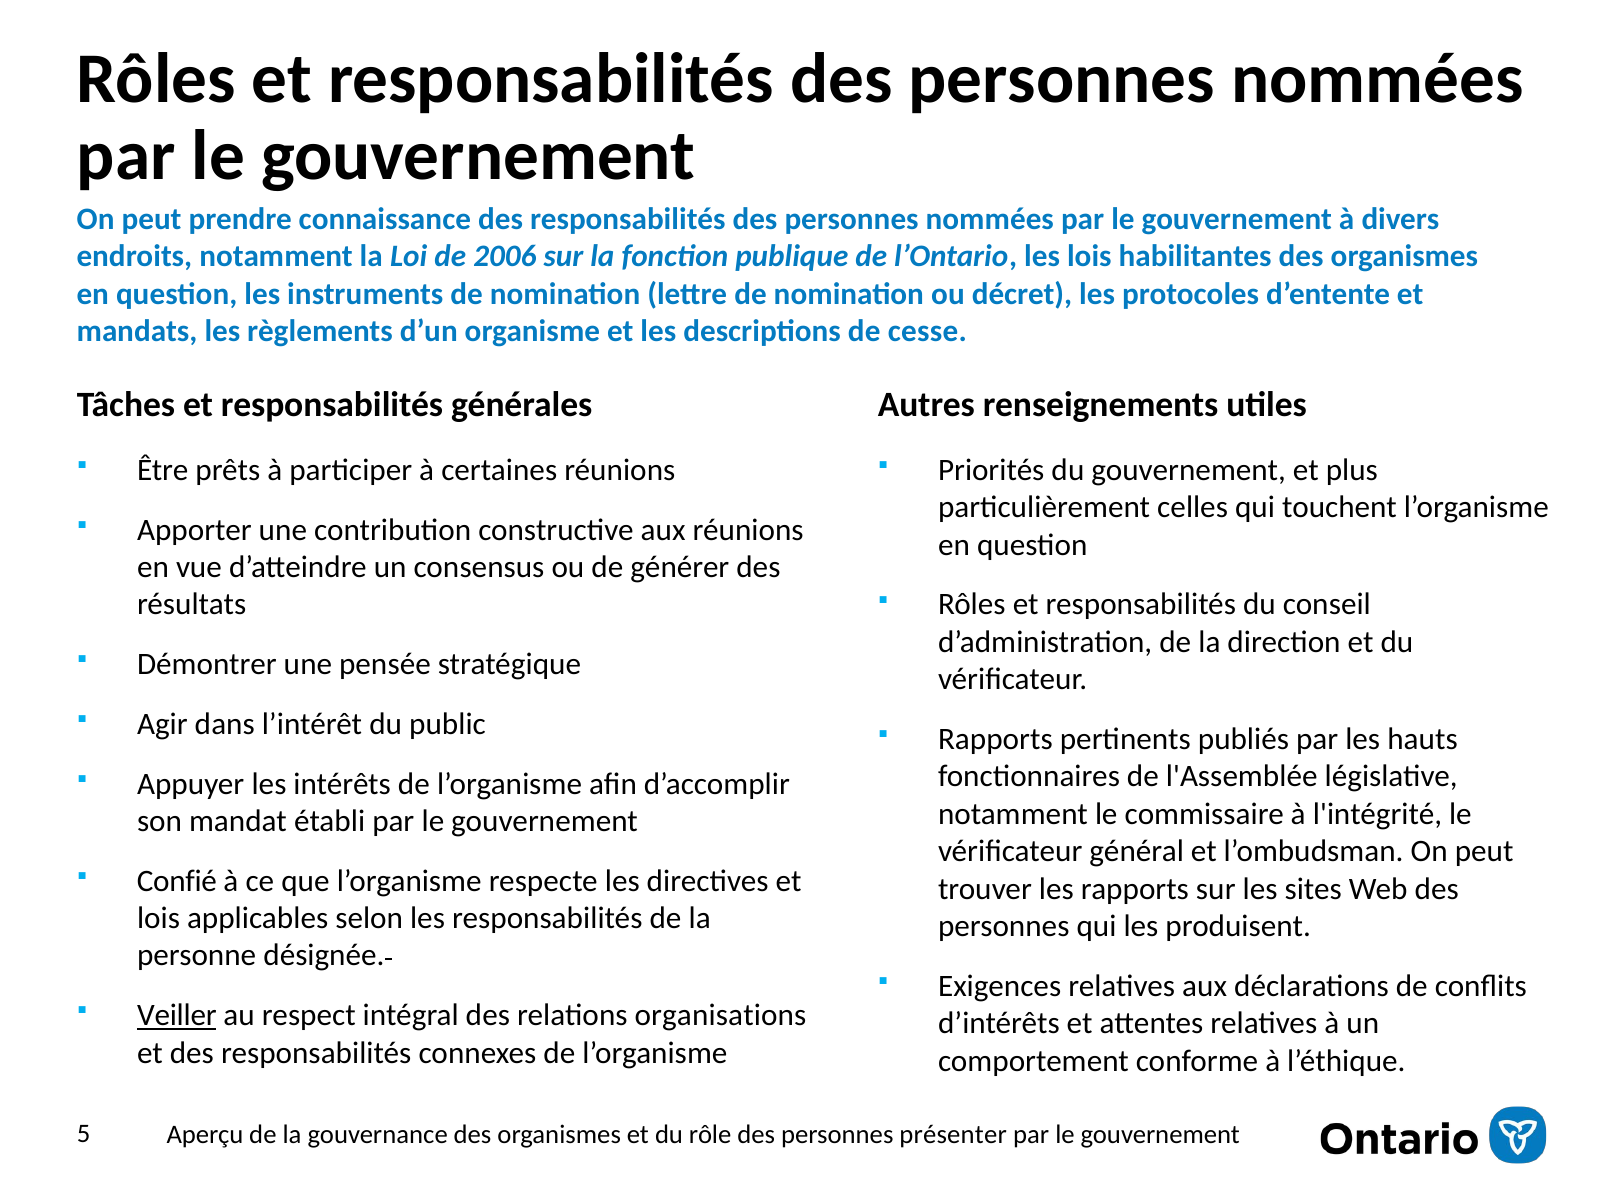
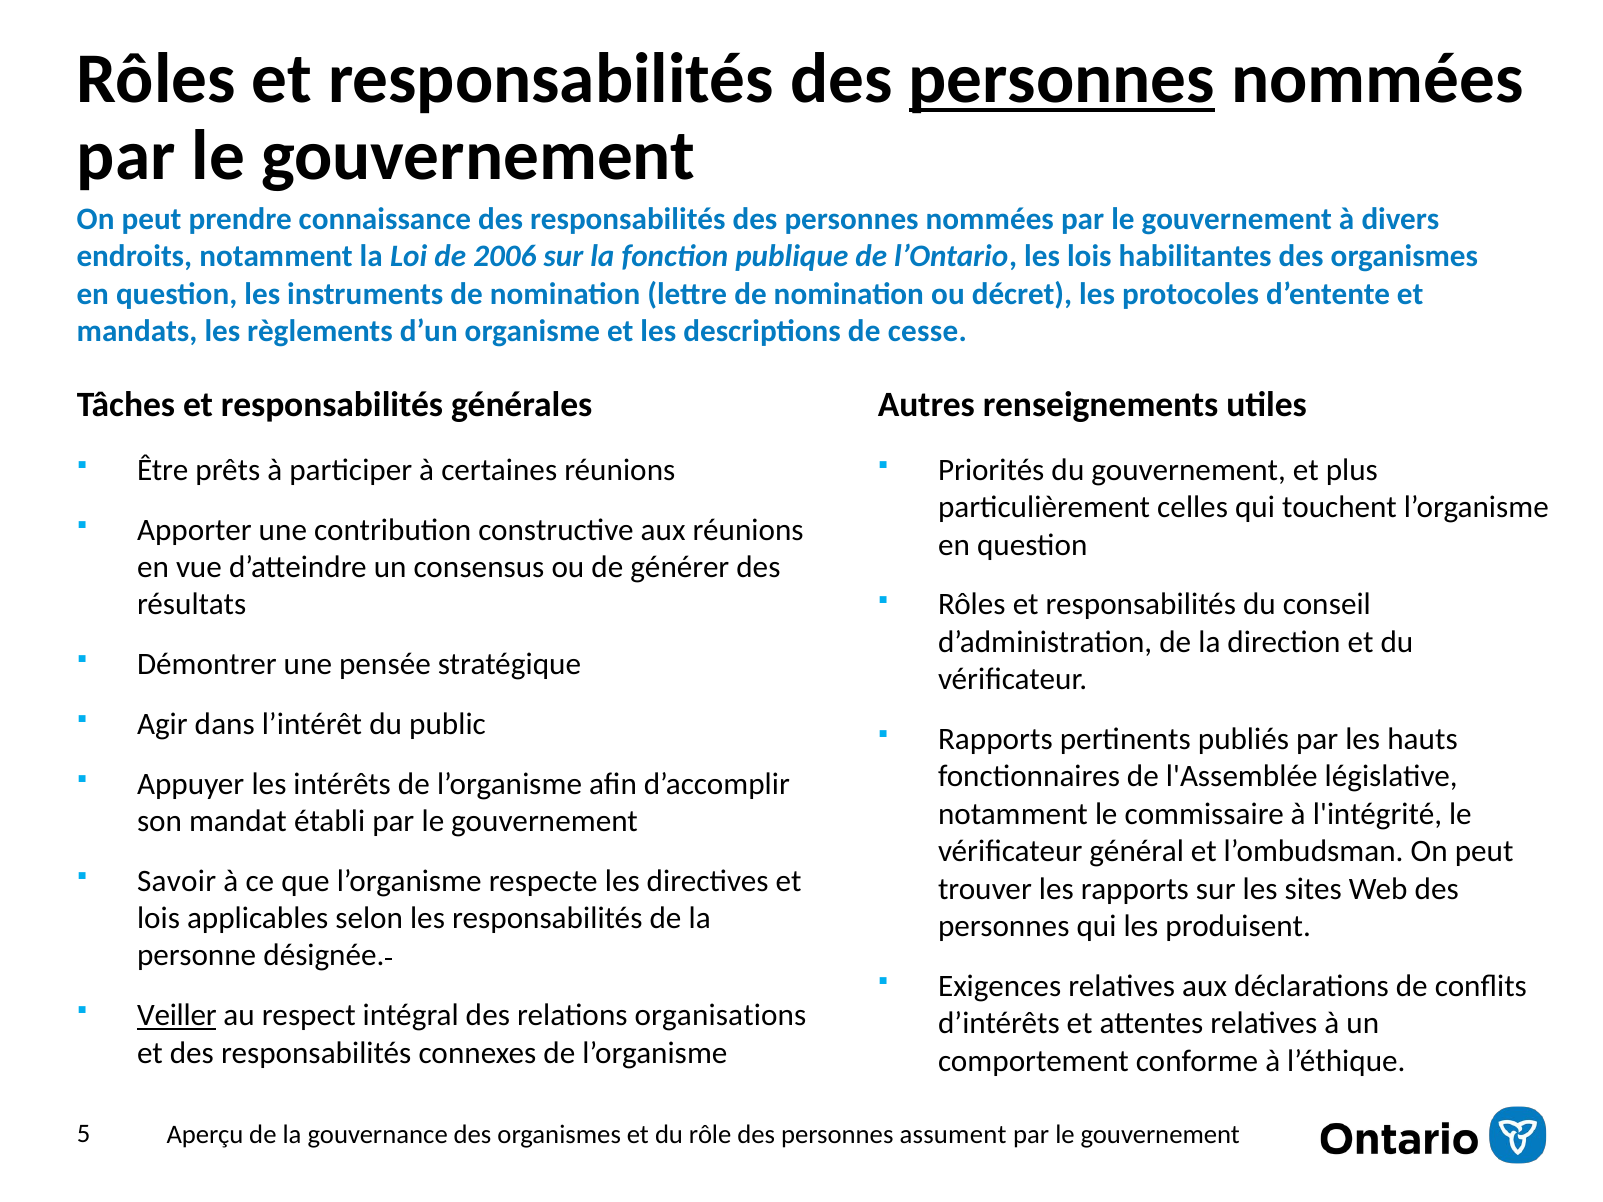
personnes underline: none -> present (1062, 79)
Confié: Confié -> Savoir (177, 881)
présenter: présenter -> assument (953, 1134)
